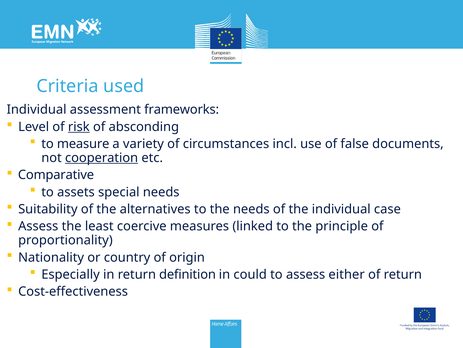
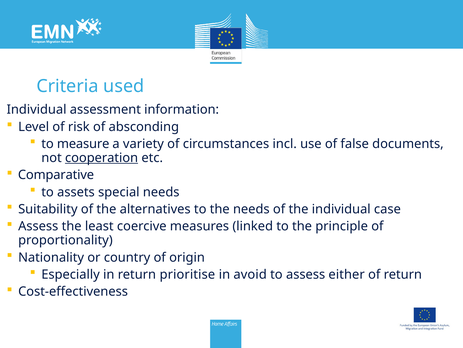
frameworks: frameworks -> information (182, 109)
risk underline: present -> none (79, 127)
definition: definition -> prioritise (187, 274)
could: could -> avoid (250, 274)
